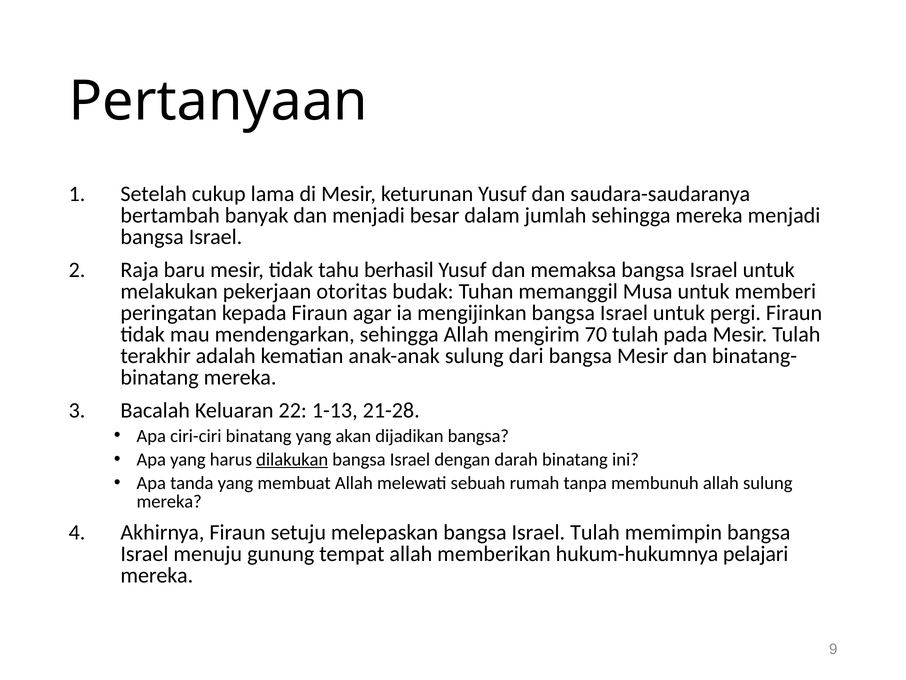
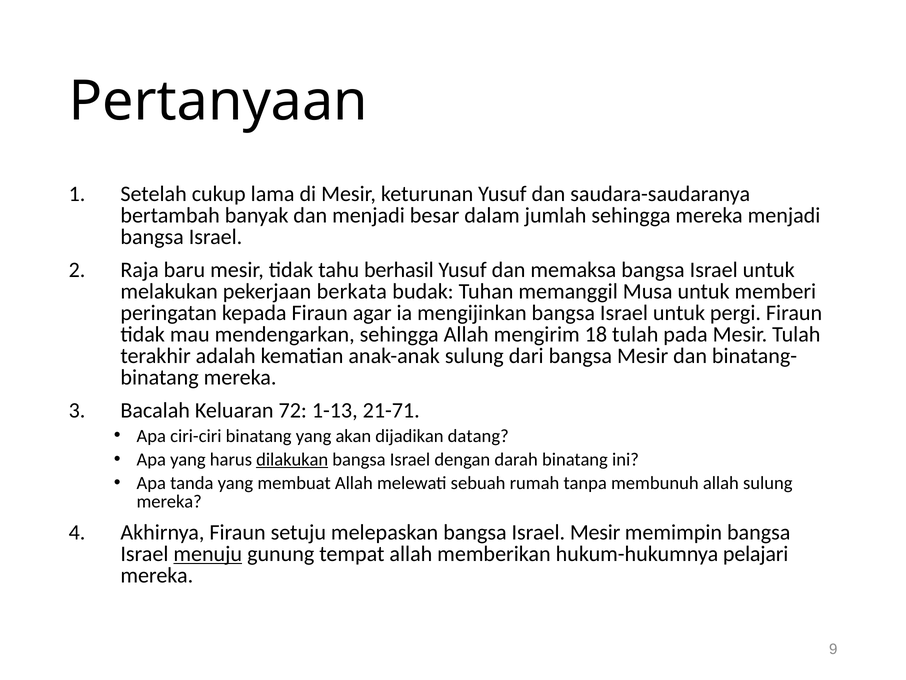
otoritas: otoritas -> berkata (352, 291)
70: 70 -> 18 (596, 334)
22: 22 -> 72 (293, 410)
21-28: 21-28 -> 21-71 (391, 410)
dijadikan bangsa: bangsa -> datang (478, 436)
Israel Tulah: Tulah -> Mesir (595, 532)
menuju underline: none -> present (208, 553)
